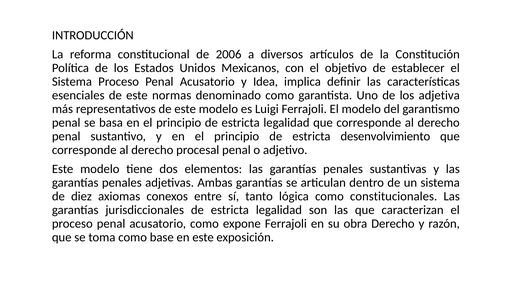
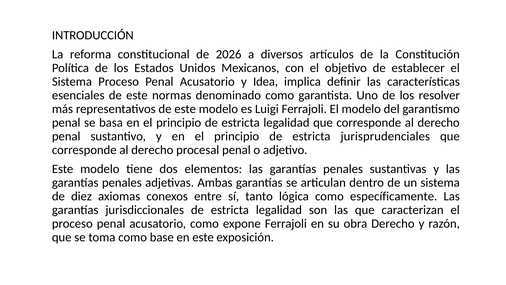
2006: 2006 -> 2026 (229, 54)
adjetiva: adjetiva -> resolver (439, 95)
desenvolvimiento: desenvolvimiento -> jurisprudenciales (385, 136)
constitucionales: constitucionales -> específicamente (394, 196)
